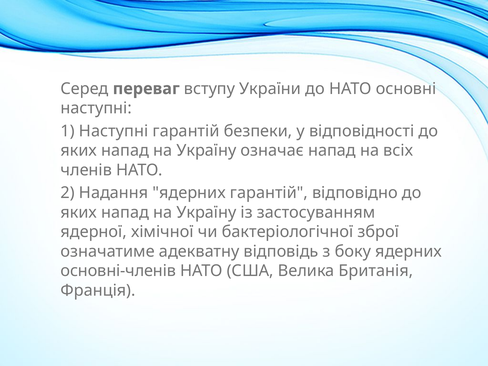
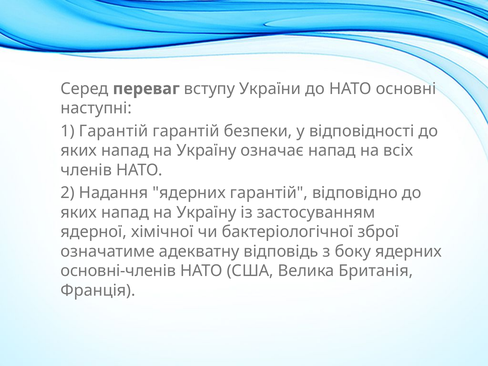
1 Наступні: Наступні -> Гарантій (114, 131)
